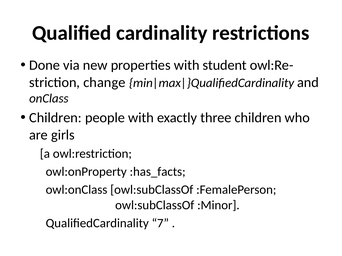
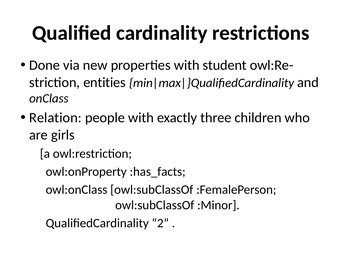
change: change -> entities (105, 82)
Children: Children -> Relation (55, 118)
7: 7 -> 2 (160, 224)
